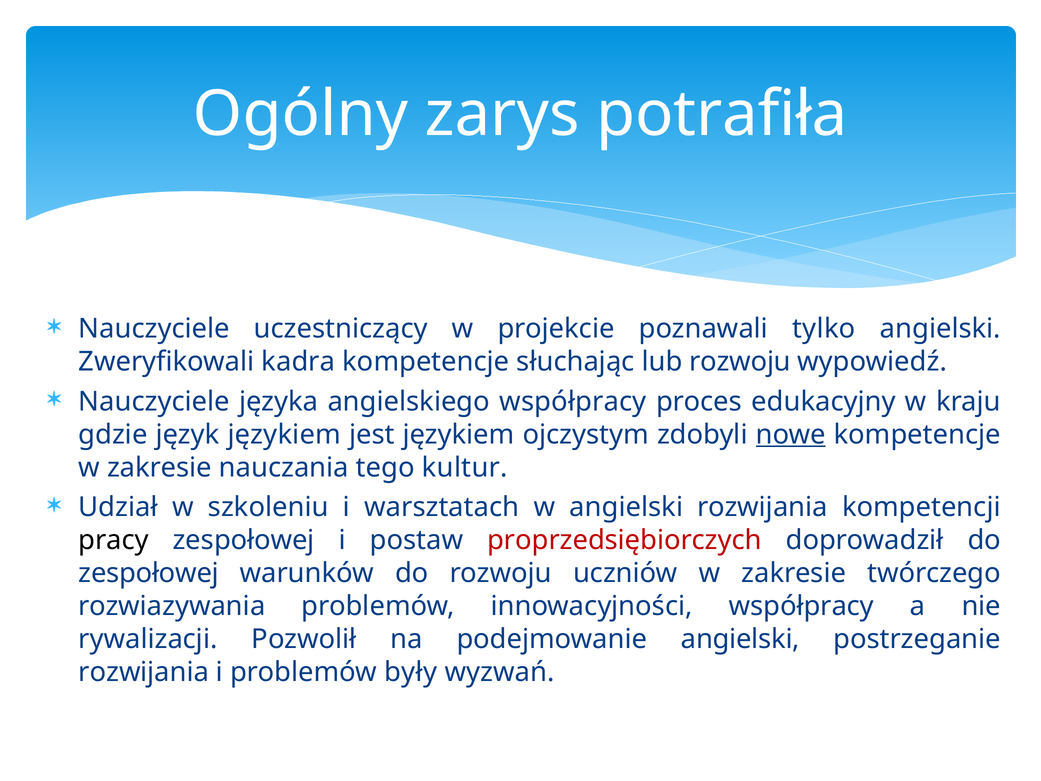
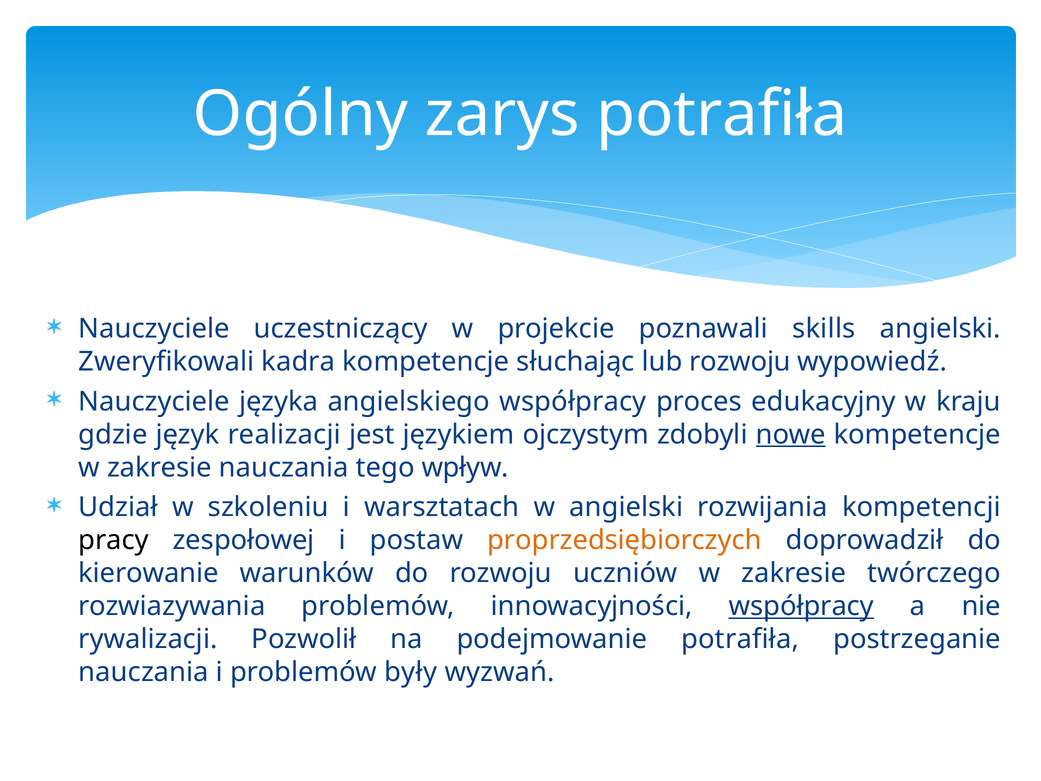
tylko: tylko -> skills (824, 329)
język językiem: językiem -> realizacji (284, 434)
kultur: kultur -> wpływ (465, 467)
proprzedsiębiorczych colour: red -> orange (624, 540)
zespołowej: zespołowej -> kierowanie (149, 573)
współpracy underline: none -> present (801, 606)
podejmowanie angielski: angielski -> potrafiła (740, 639)
rozwijania: rozwijania -> nauczania (144, 672)
